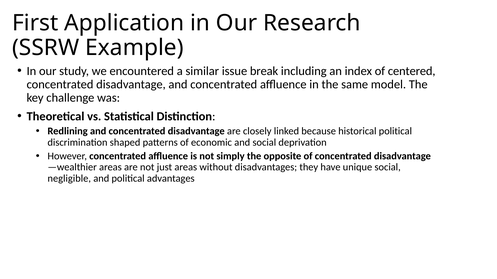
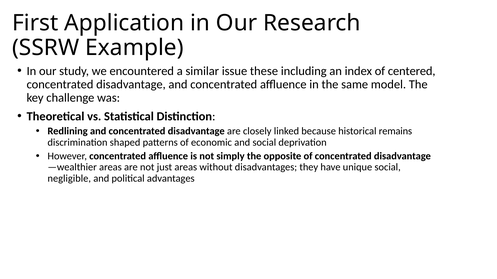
break: break -> these (264, 71)
historical political: political -> remains (395, 131)
